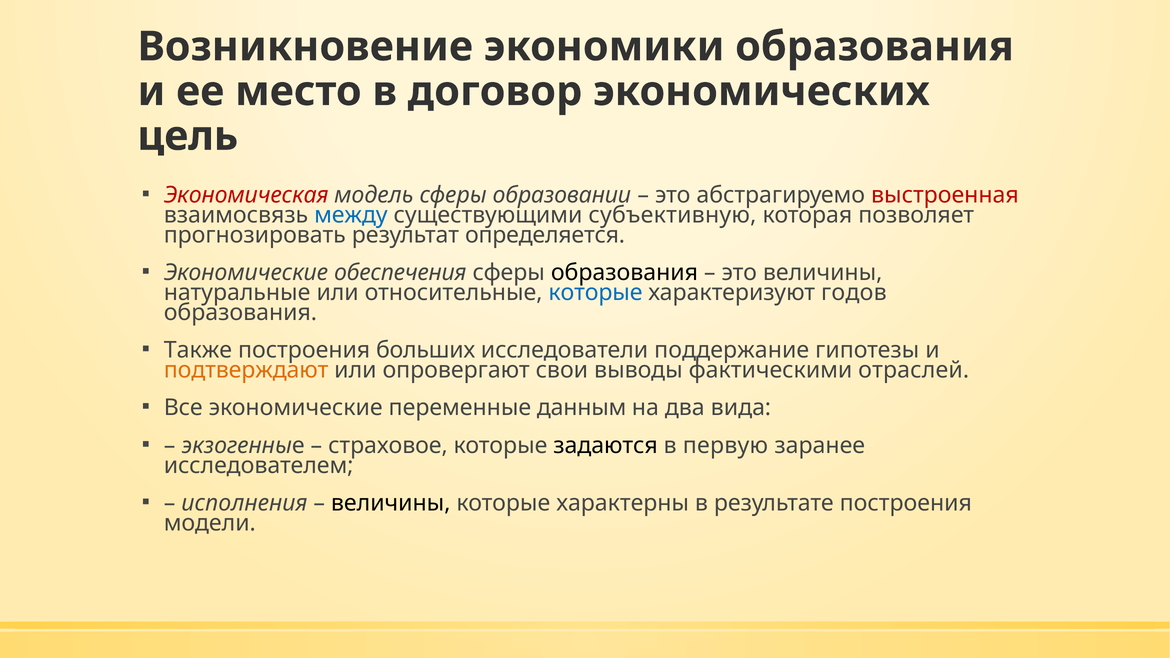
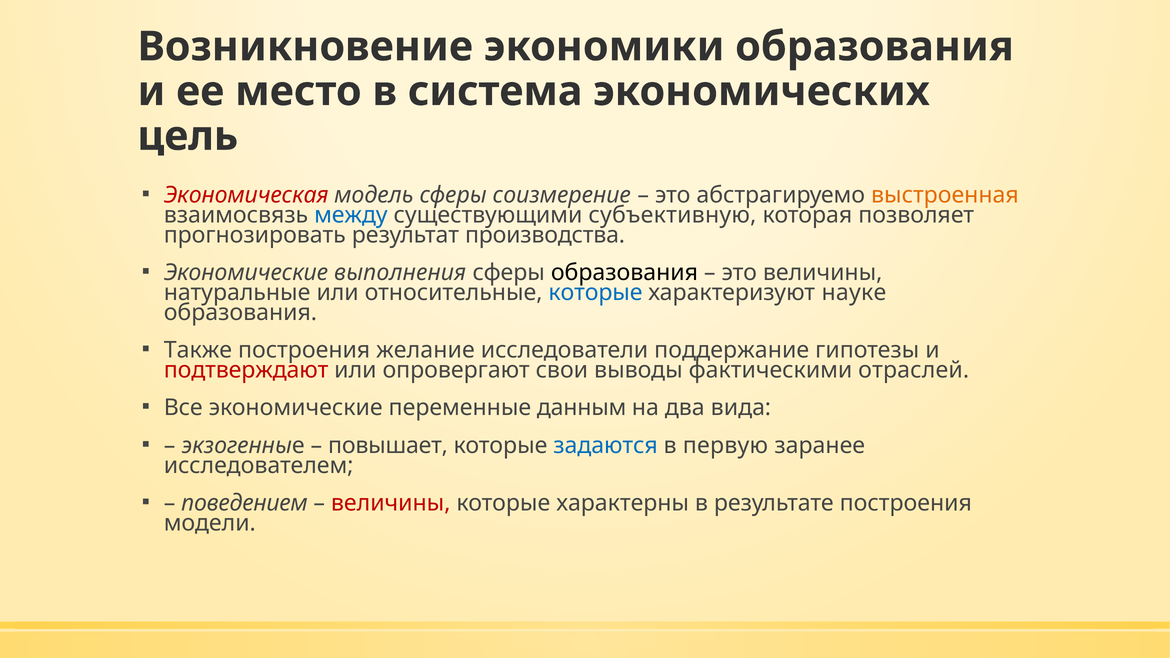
договор: договор -> система (495, 91)
образовании: образовании -> соизмерение (562, 195)
выстроенная colour: red -> orange (945, 195)
определяется: определяется -> производства (545, 235)
обеспечения: обеспечения -> выполнения (400, 273)
годов: годов -> науке (854, 293)
больших: больших -> желание (425, 350)
подтверждают colour: orange -> red (246, 370)
страховое: страховое -> повышает (388, 445)
задаются colour: black -> blue (606, 445)
исполнения: исполнения -> поведением (244, 503)
величины colour: black -> red (391, 503)
